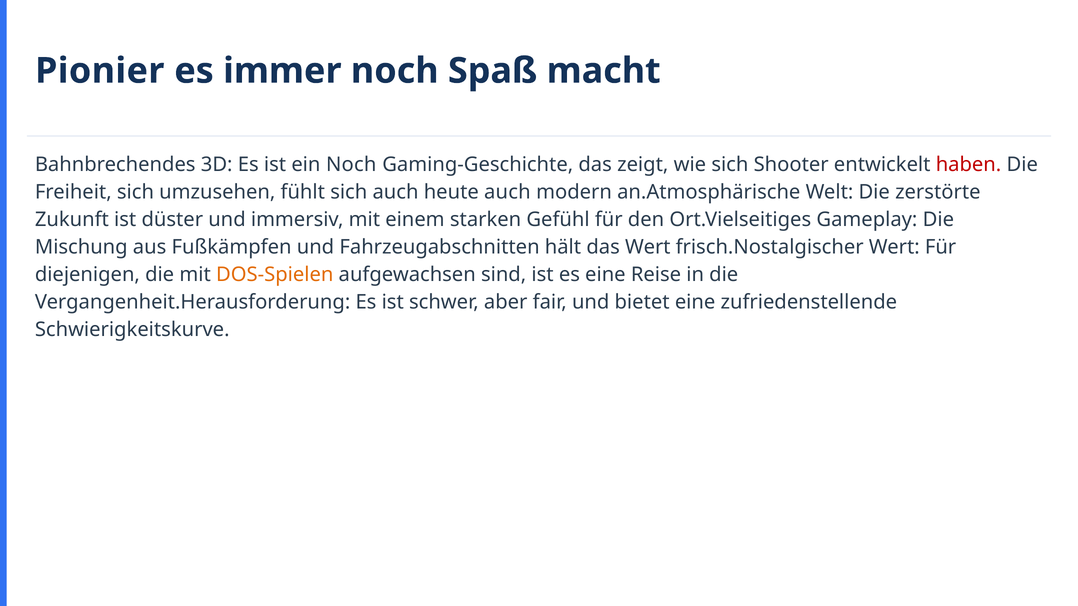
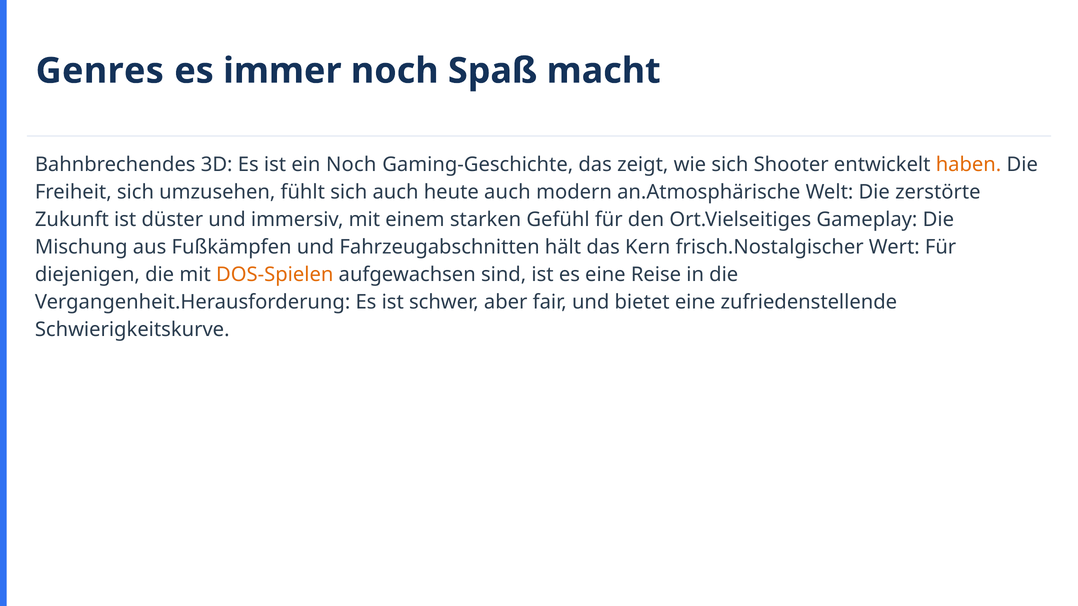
Pionier: Pionier -> Genres (100, 71)
haben colour: red -> orange (969, 165)
das Wert: Wert -> Kern (648, 247)
